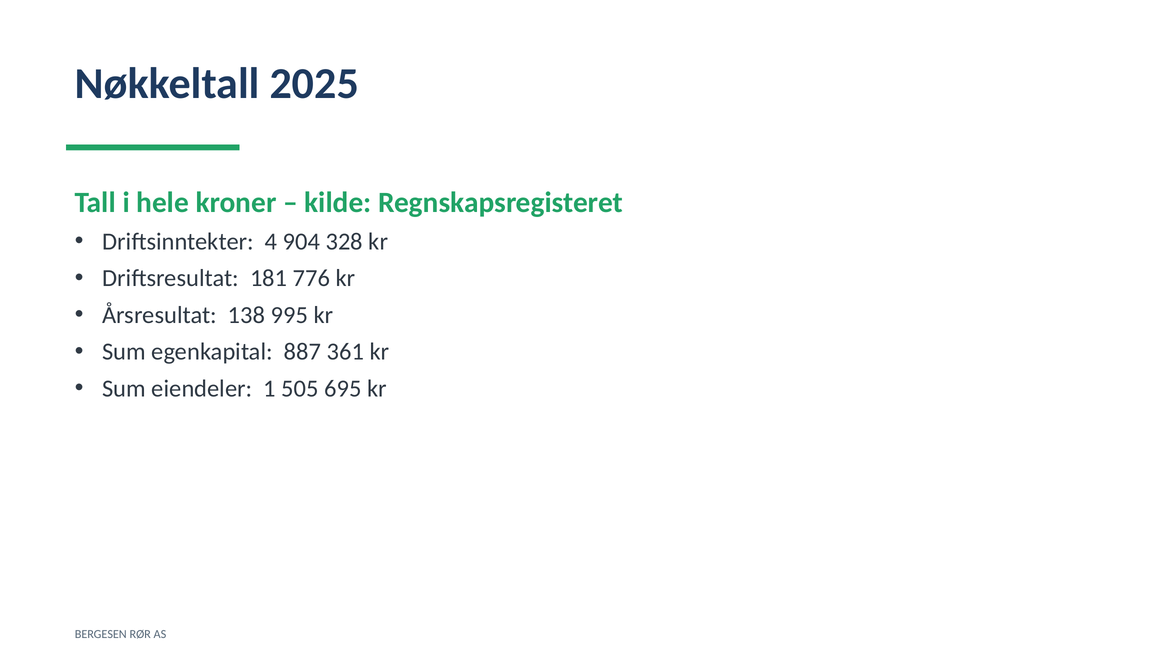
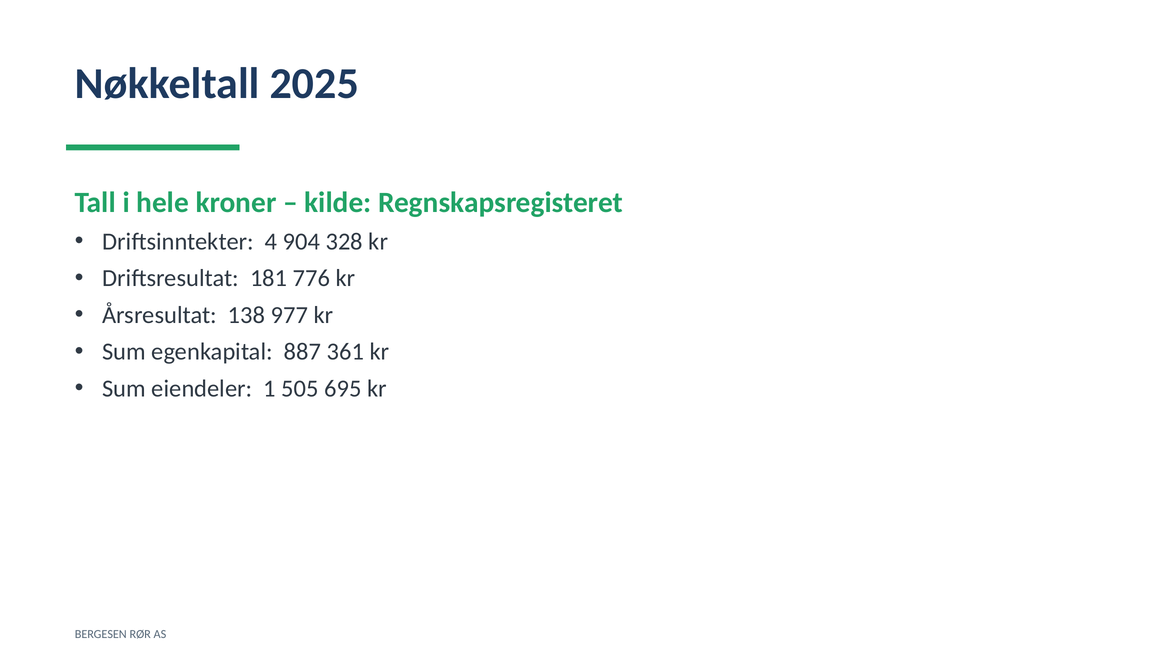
995: 995 -> 977 (289, 315)
